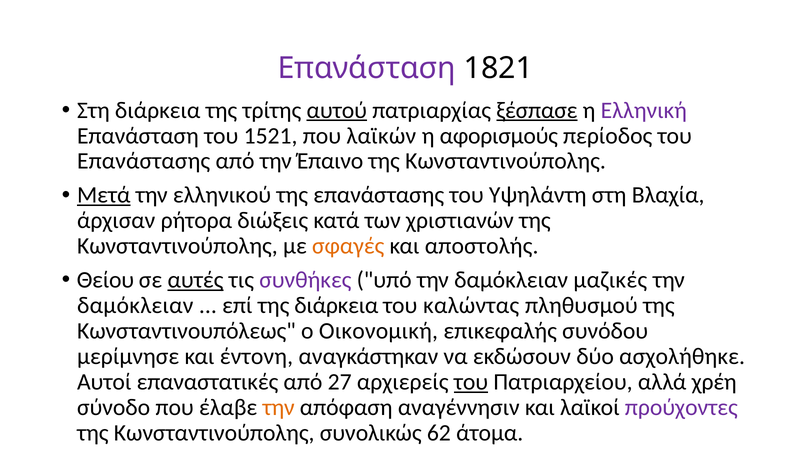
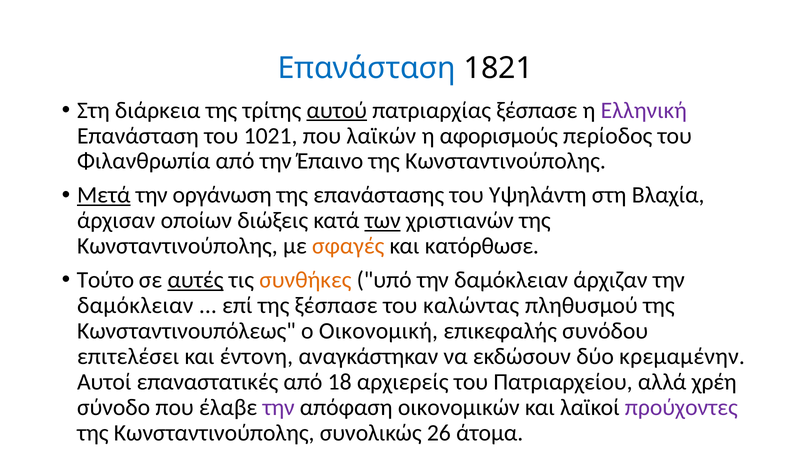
Επανάσταση colour: purple -> blue (367, 68)
ξέσπασε underline: present -> none (537, 110)
1521: 1521 -> 1021 (271, 136)
Επανάστασης: Επανάστασης -> Φιλανθρωπία (144, 161)
ελληνικού: ελληνικού -> οργάνωση (222, 195)
ρήτορα: ρήτορα -> οποίων (196, 221)
των underline: none -> present (383, 221)
αποστολής: αποστολής -> κατόρθωσε (482, 246)
Θείου: Θείου -> Τούτο (105, 280)
συνθήκες colour: purple -> orange (305, 280)
μαζικές: μαζικές -> άρχιζαν (610, 280)
της διάρκεια: διάρκεια -> ξέσπασε (336, 306)
μερίμνησε: μερίμνησε -> επιτελέσει (128, 357)
ασχολήθηκε: ασχολήθηκε -> κρεμαμένην (682, 357)
27: 27 -> 18 (340, 382)
του underline: present -> none (471, 382)
την colour: orange -> purple (279, 408)
αναγέννησιν: αναγέννησιν -> οικονομικών (459, 408)
62: 62 -> 26 (439, 433)
